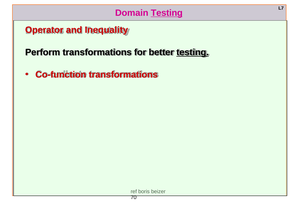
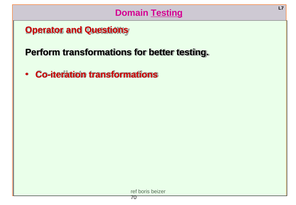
Inequality: Inequality -> Questions (107, 30)
testing underline: present -> none (193, 52)
Co-function: Co-function -> Co-iteration (61, 75)
